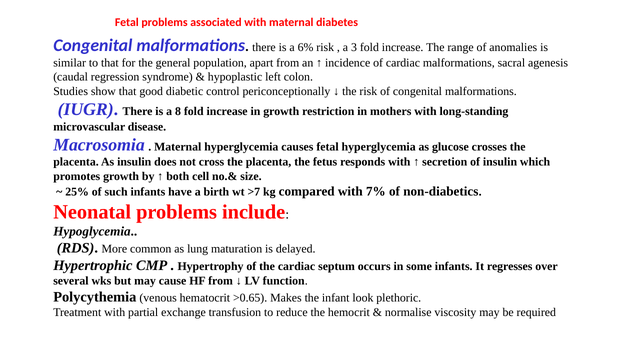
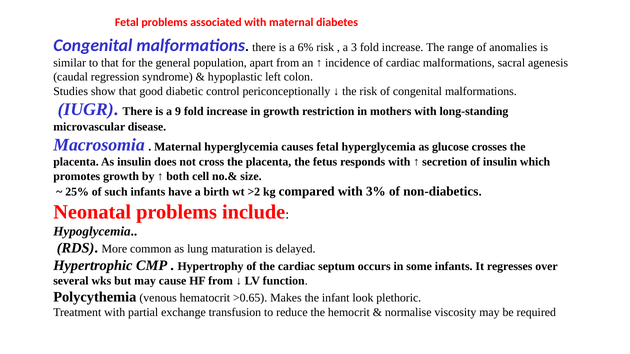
8: 8 -> 9 (178, 111)
>7: >7 -> >2 (254, 192)
7%: 7% -> 3% (376, 191)
